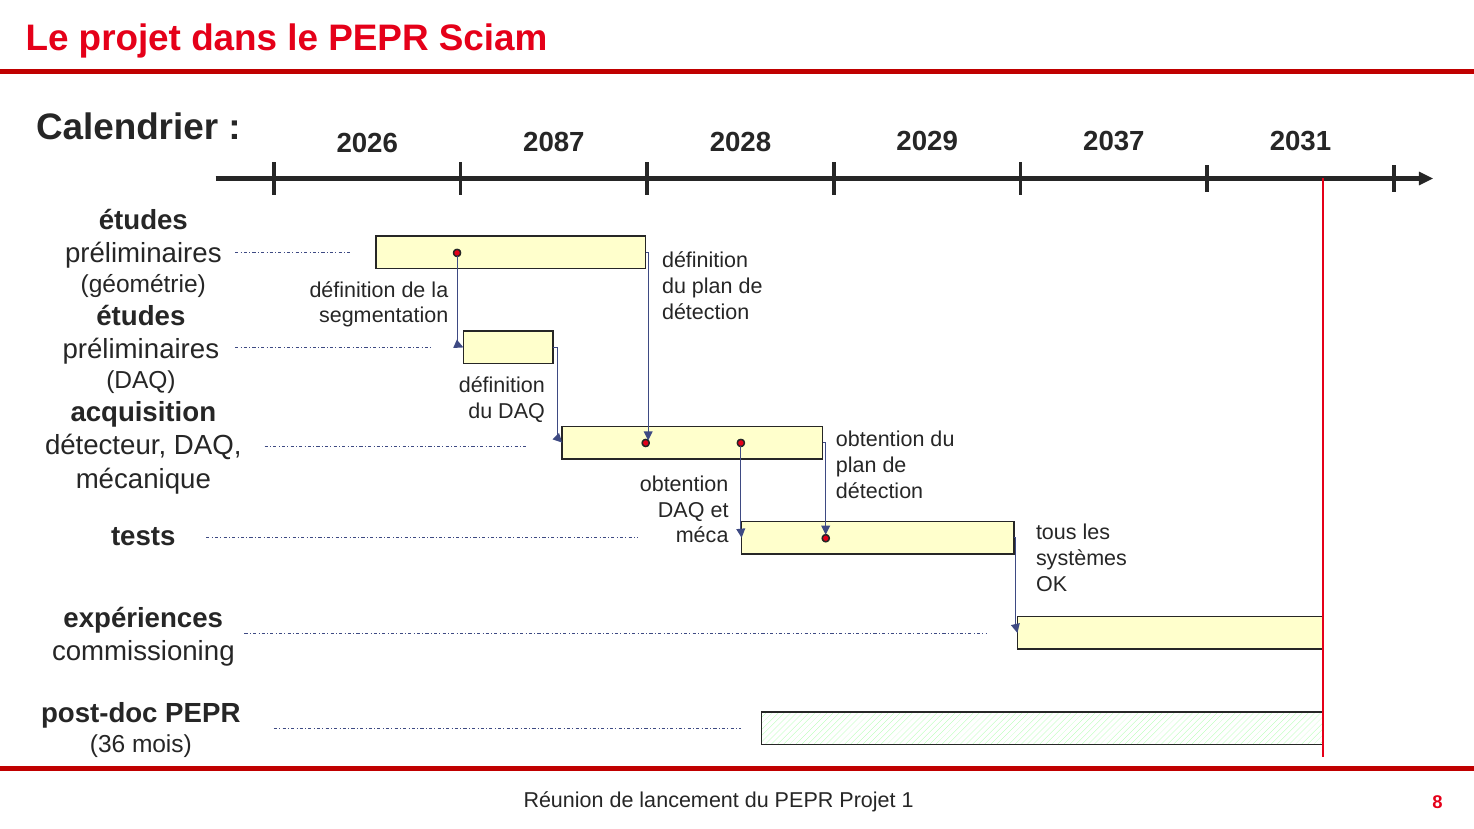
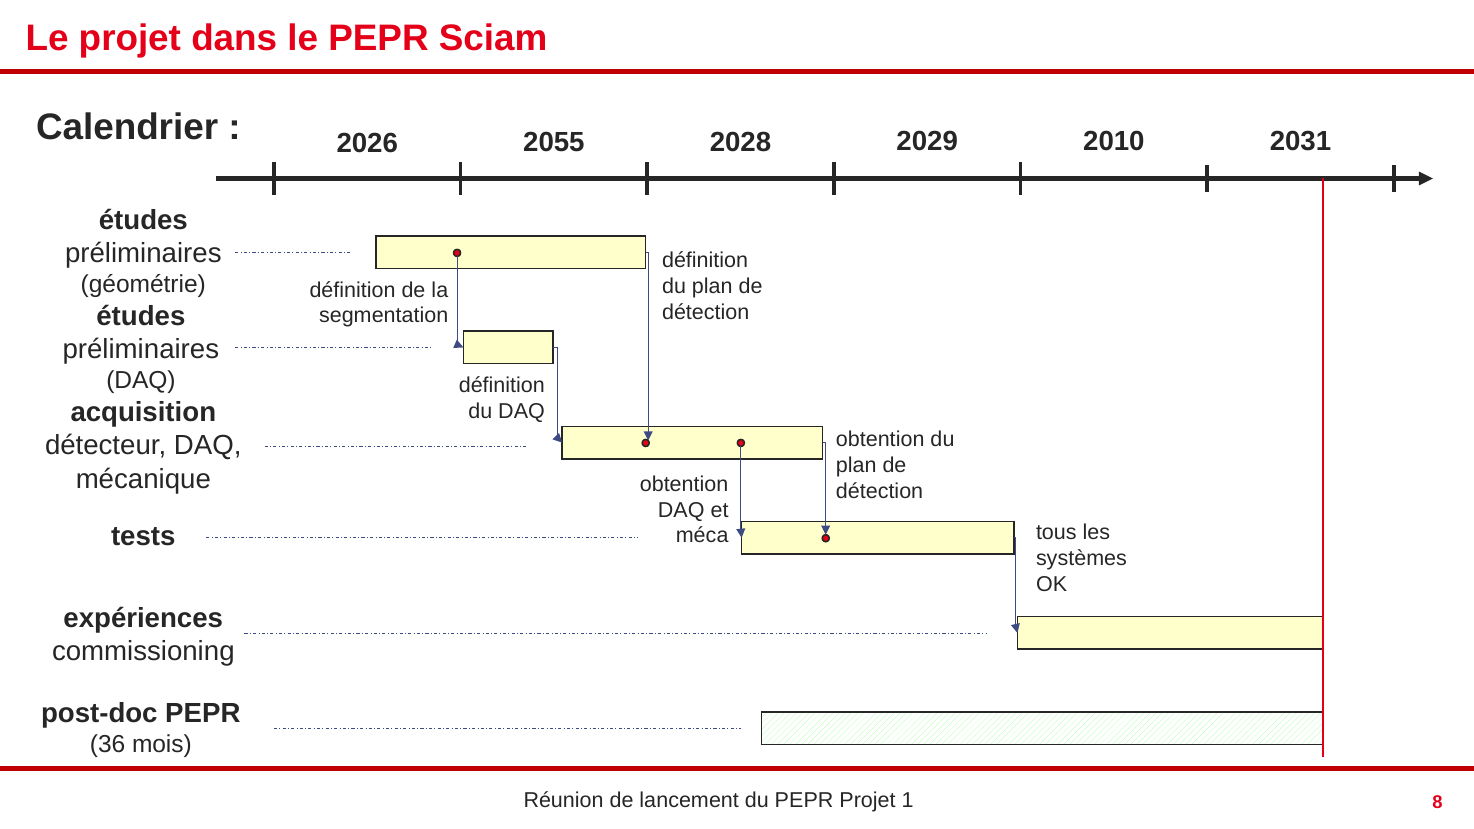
2087: 2087 -> 2055 (554, 143)
2037: 2037 -> 2010 (1114, 141)
